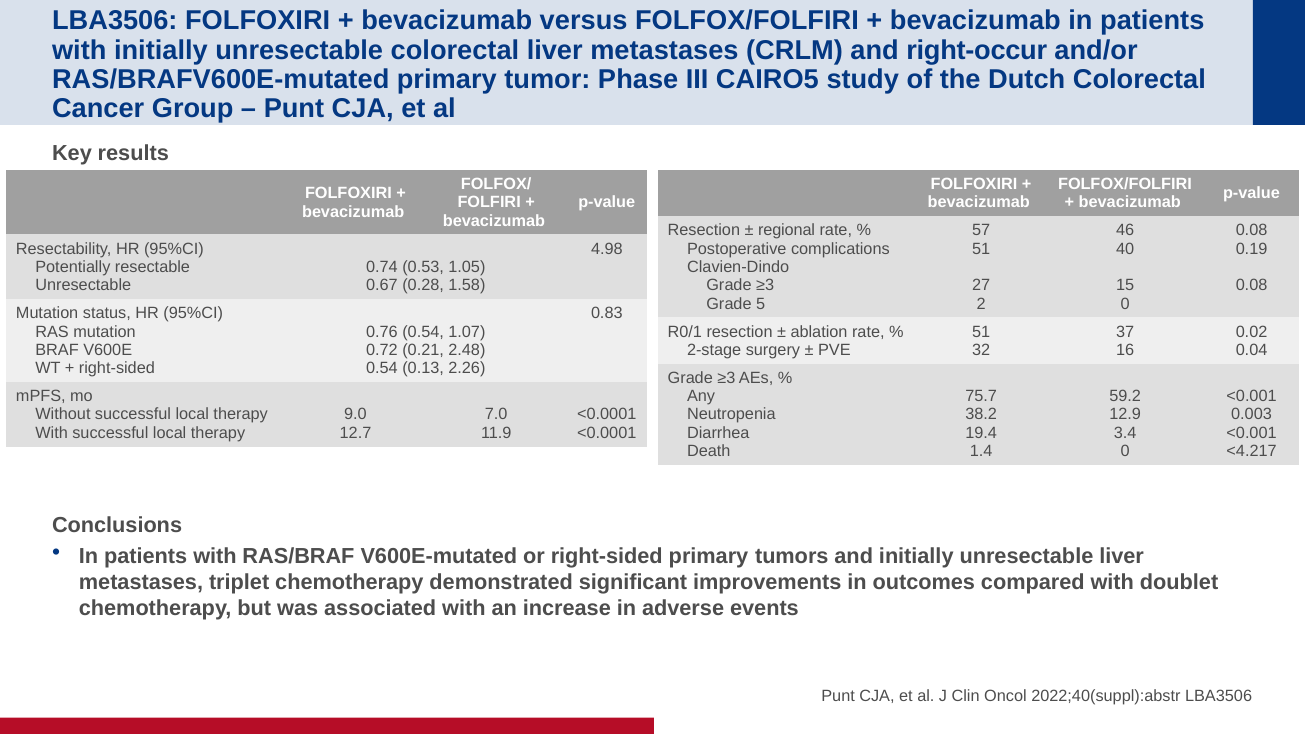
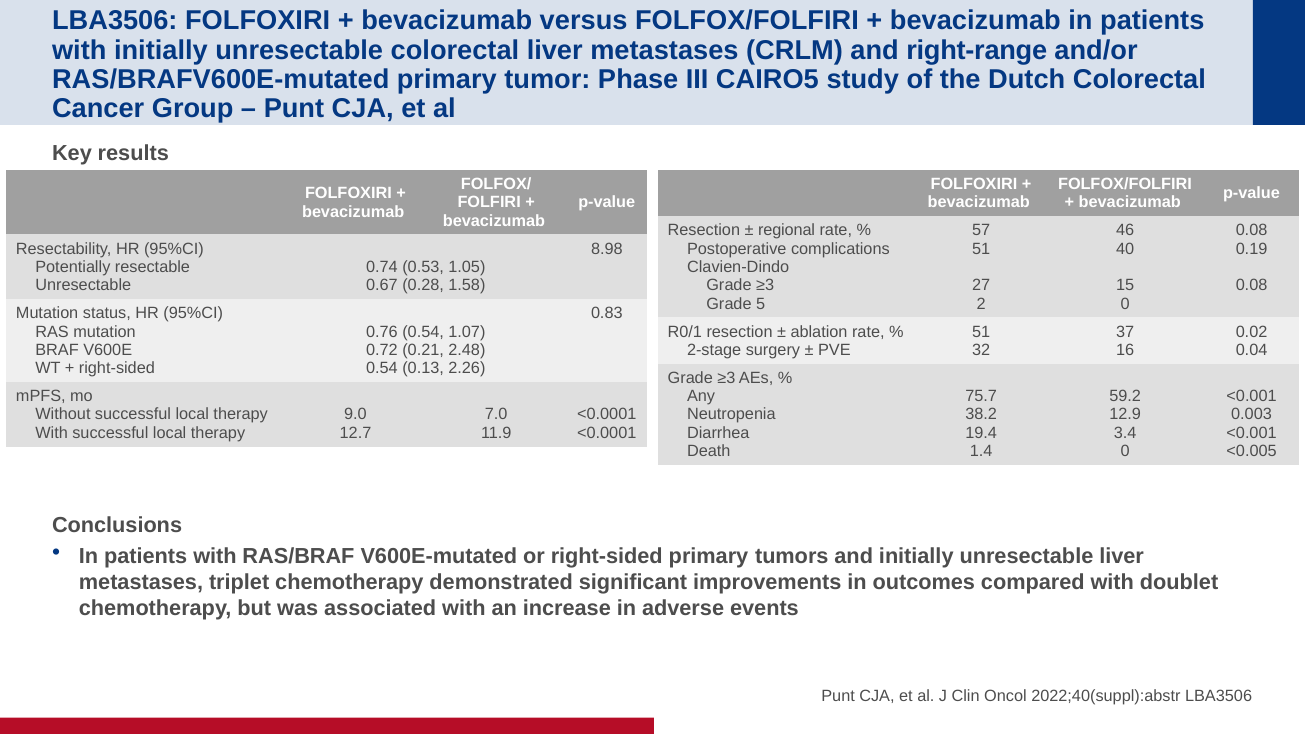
right-occur: right-occur -> right-range (977, 50)
4.98: 4.98 -> 8.98 (607, 249)
<4.217: <4.217 -> <0.005 (1252, 451)
